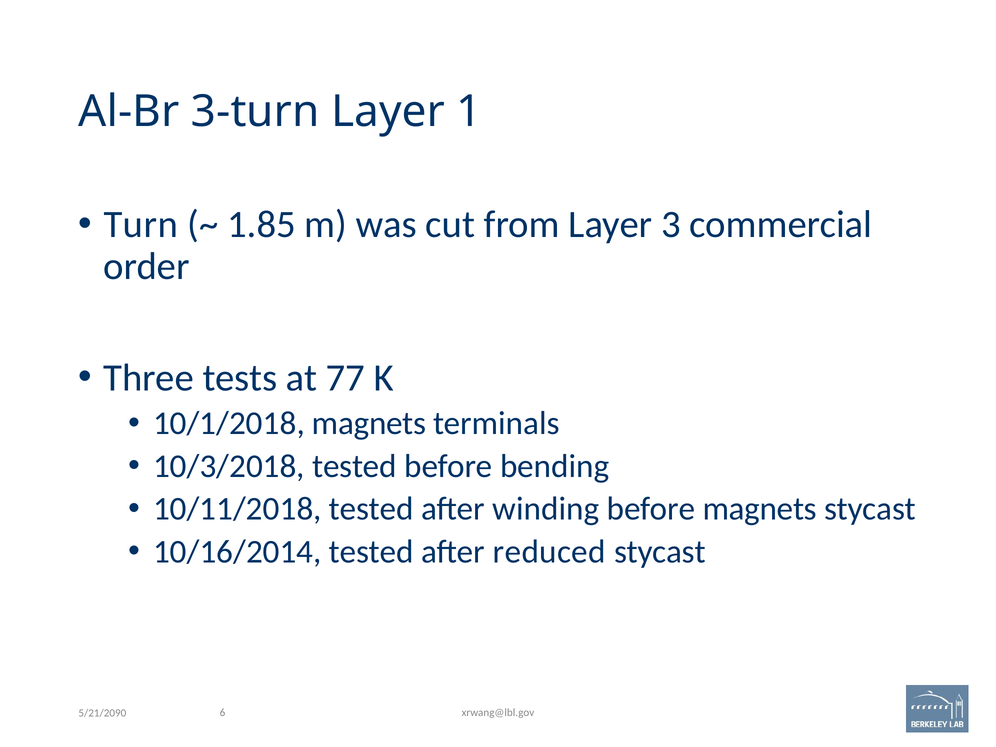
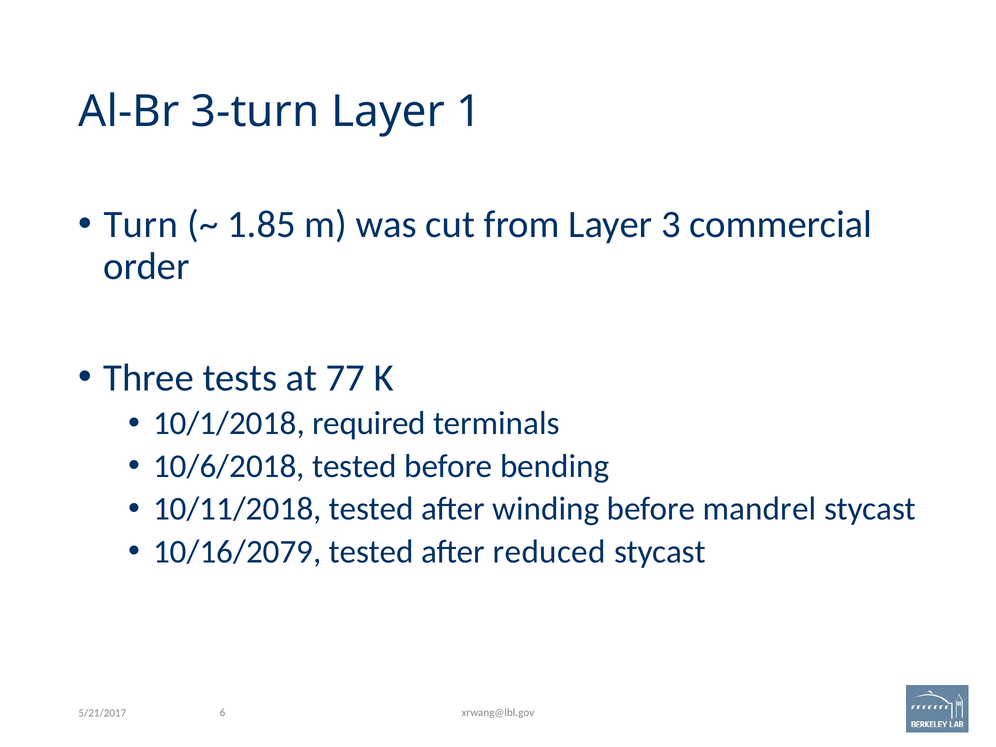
10/1/2018 magnets: magnets -> required (369, 424)
10/3/2018: 10/3/2018 -> 10/6/2018 (229, 466)
before magnets: magnets -> mandrel (760, 509)
10/16/2014: 10/16/2014 -> 10/16/2079 (237, 552)
5/21/2090: 5/21/2090 -> 5/21/2017 (102, 713)
